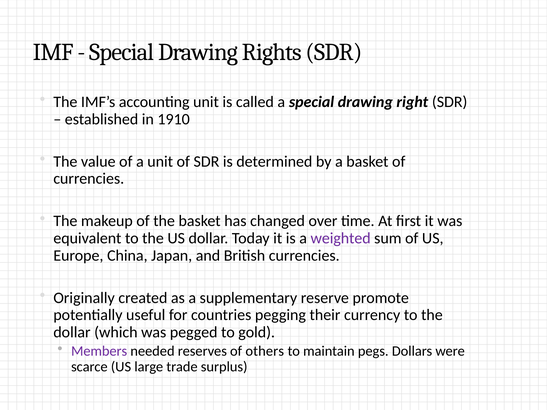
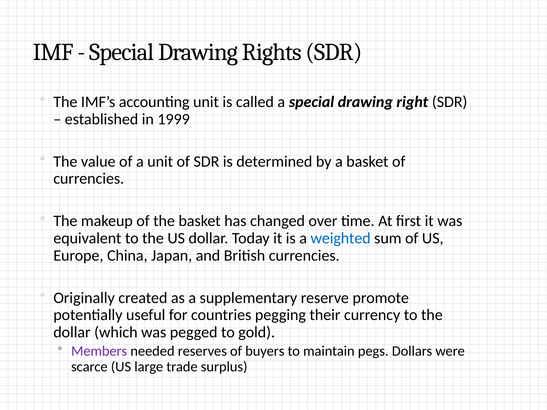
1910: 1910 -> 1999 (174, 119)
weighted colour: purple -> blue (341, 238)
others: others -> buyers (265, 351)
